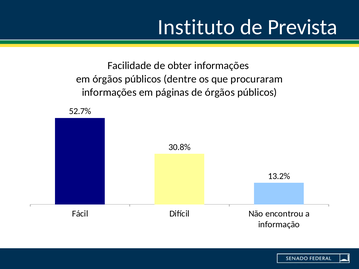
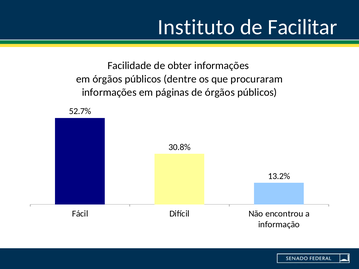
Prevista: Prevista -> Facilitar (302, 27)
